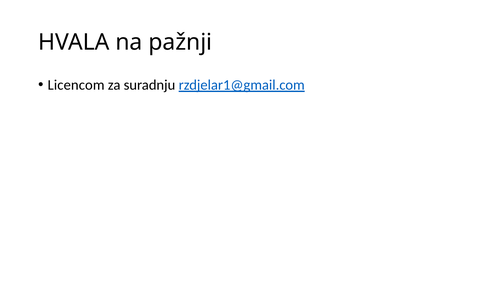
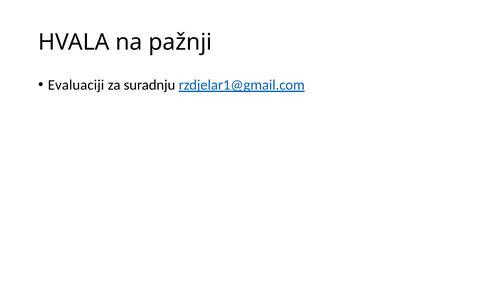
Licencom: Licencom -> Evaluaciji (76, 85)
